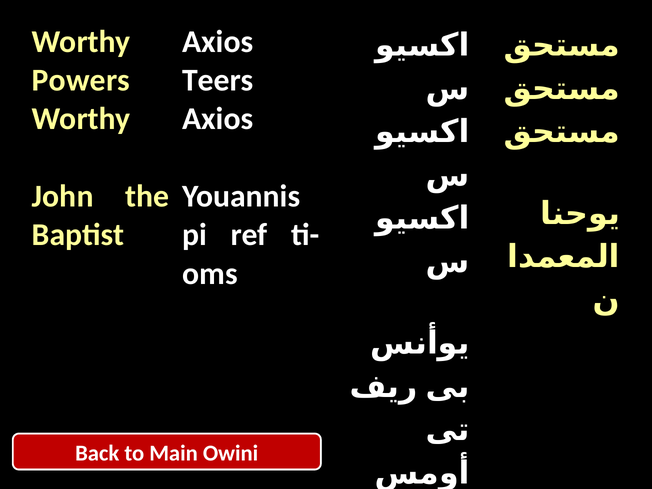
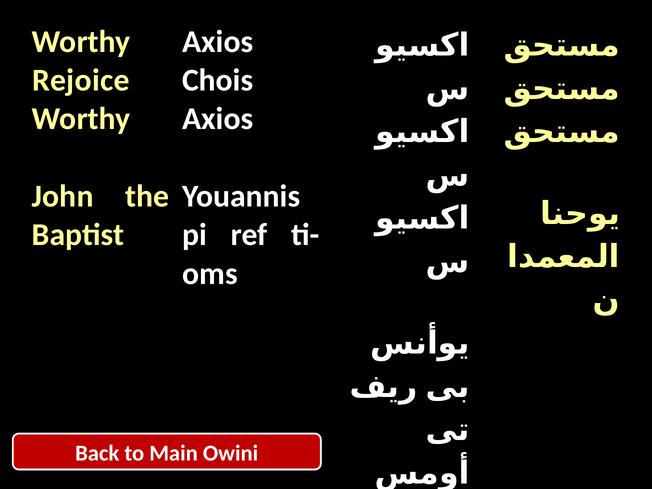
Powers: Powers -> Rejoice (81, 80)
Teers: Teers -> Chois (218, 80)
